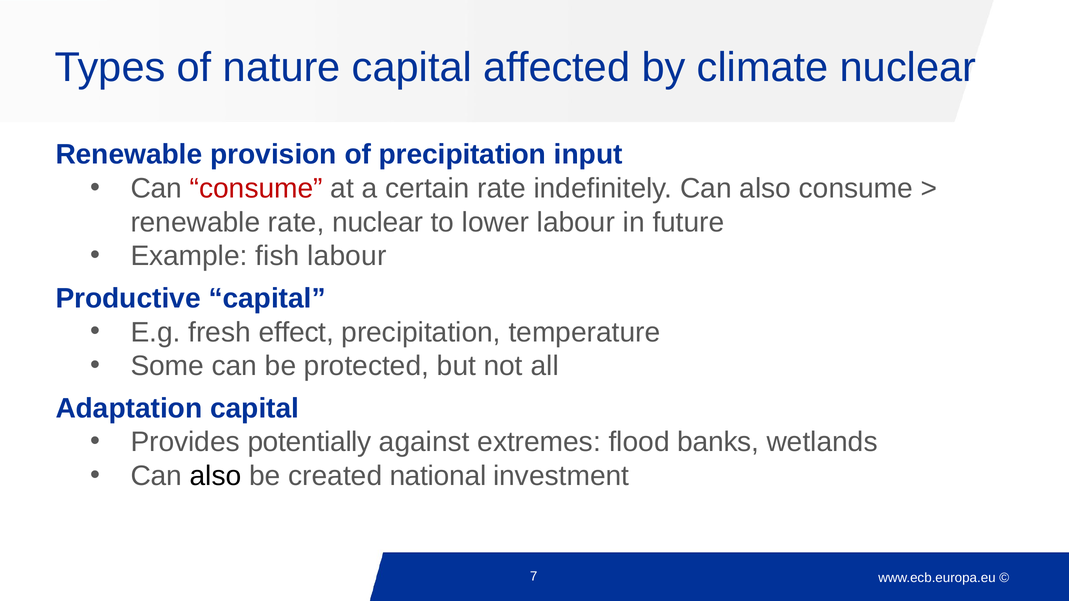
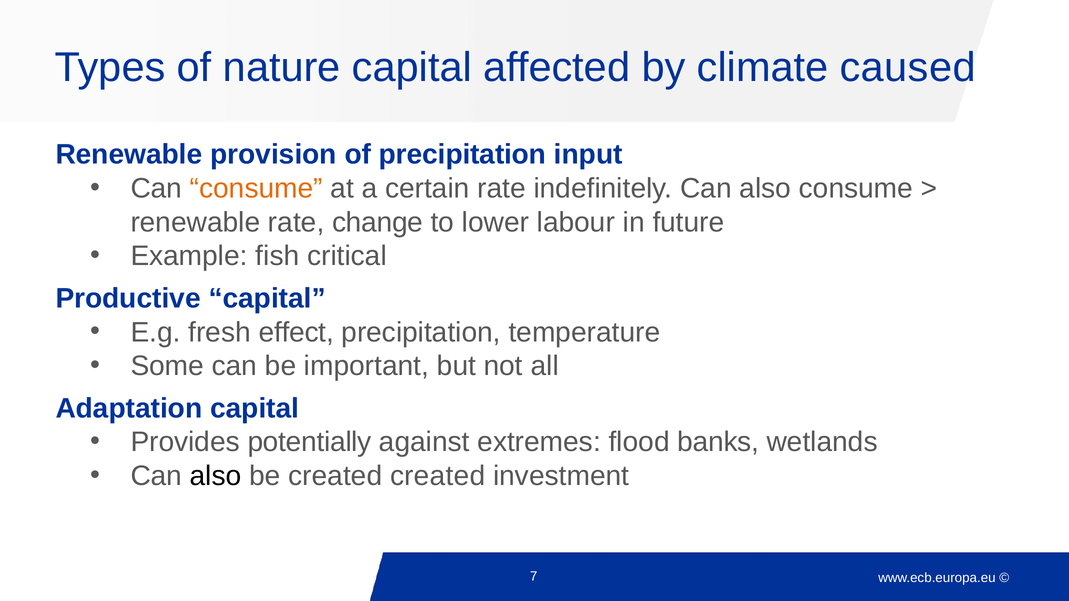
climate nuclear: nuclear -> caused (908, 68)
consume colour: red -> orange (256, 189)
rate nuclear: nuclear -> change (378, 222)
fish labour: labour -> critical (347, 256)
protected: protected -> important (366, 366)
created national: national -> created (438, 476)
